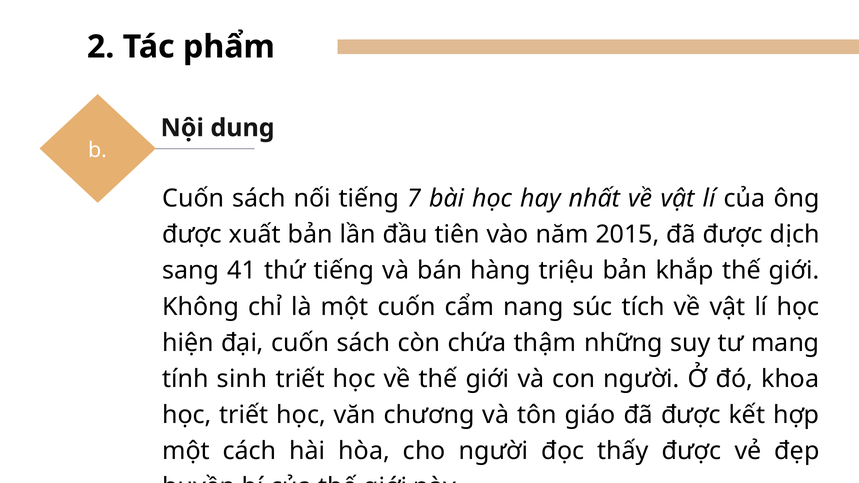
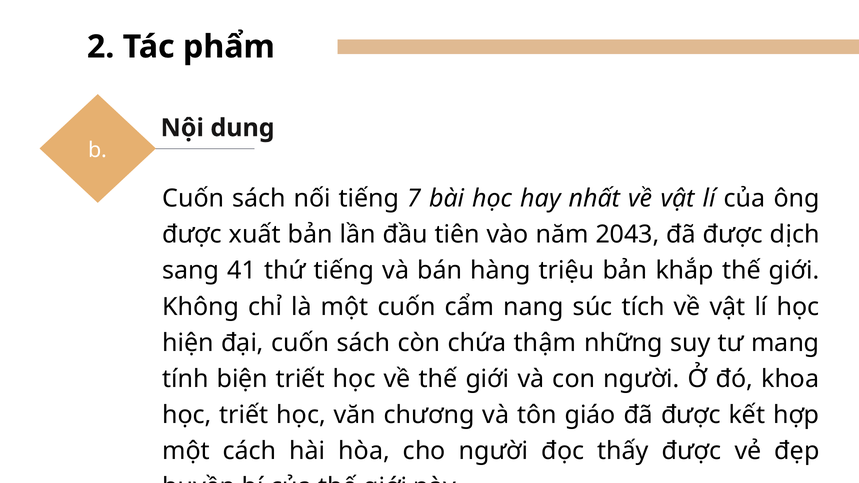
2015: 2015 -> 2043 (628, 235)
sinh: sinh -> biện (242, 379)
